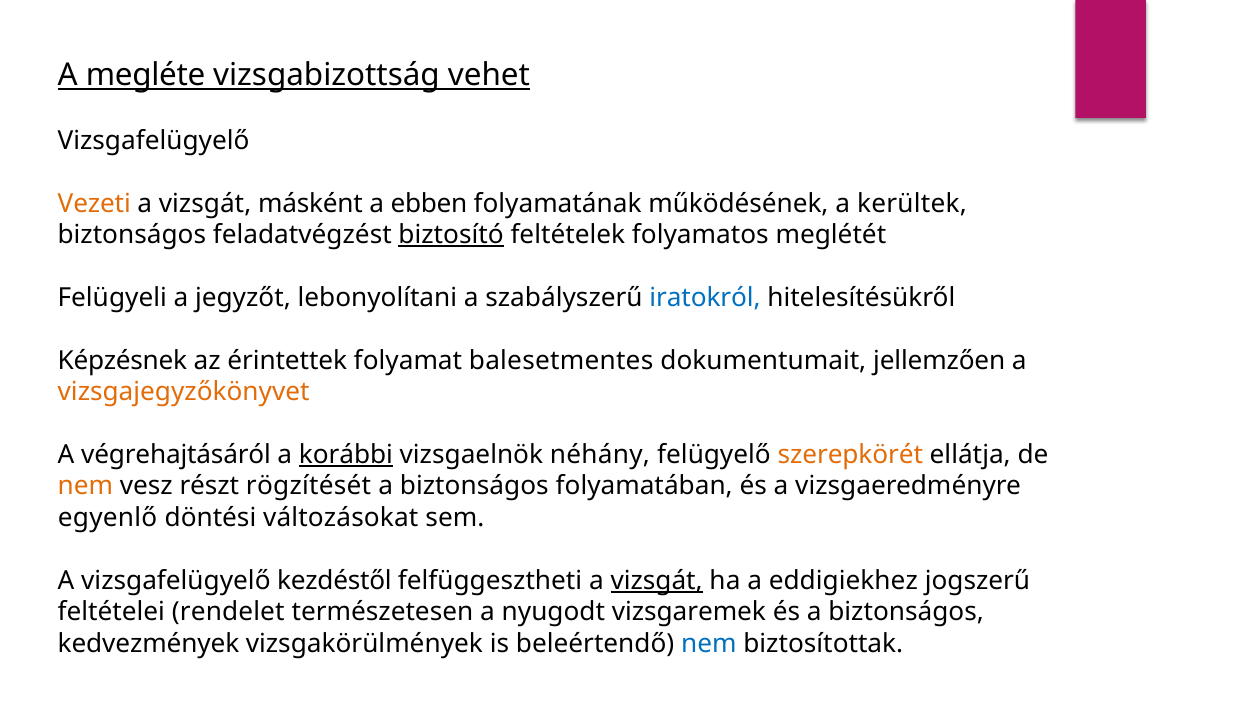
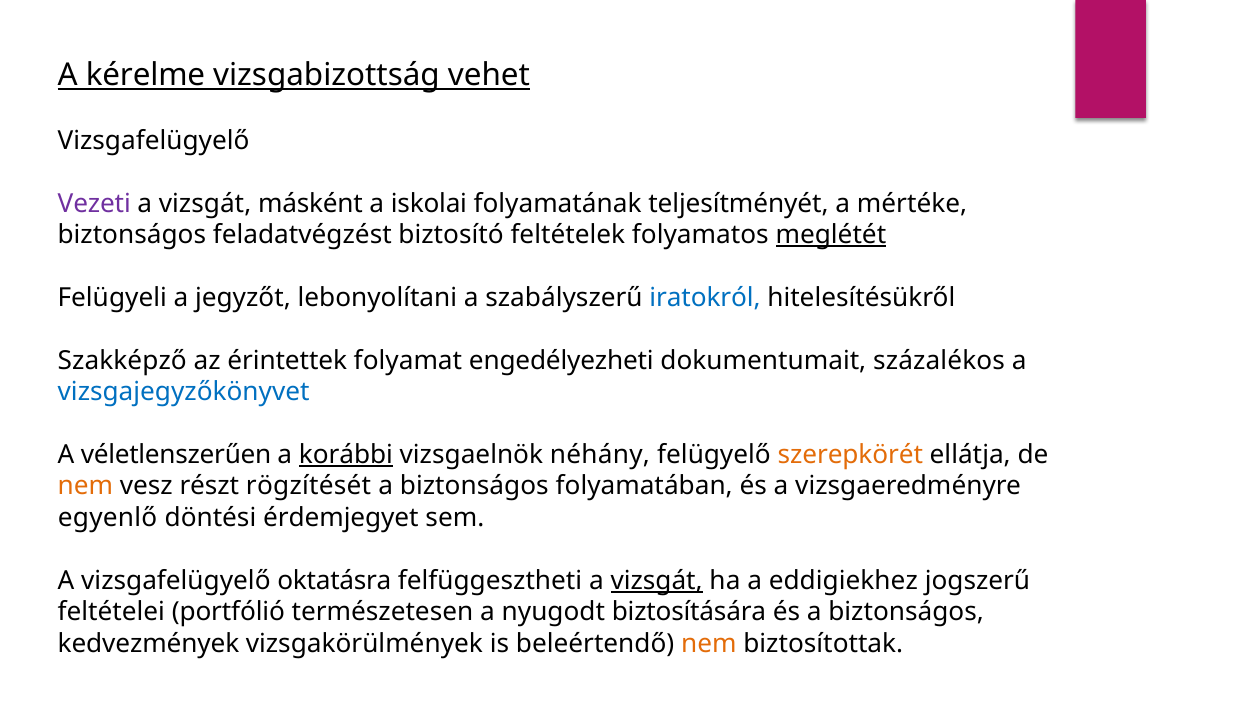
megléte: megléte -> kérelme (145, 75)
Vezeti colour: orange -> purple (94, 203)
ebben: ebben -> iskolai (429, 203)
működésének: működésének -> teljesítményét (738, 203)
kerültek: kerültek -> mértéke (912, 203)
biztosító underline: present -> none (451, 235)
meglétét underline: none -> present (831, 235)
Képzésnek: Képzésnek -> Szakképző (122, 360)
balesetmentes: balesetmentes -> engedélyezheti (561, 360)
jellemzően: jellemzően -> százalékos (939, 360)
vizsgajegyzőkönyvet colour: orange -> blue (184, 392)
végrehajtásáról: végrehajtásáról -> véletlenszerűen (176, 455)
változásokat: változásokat -> érdemjegyet (341, 517)
kezdéstől: kezdéstől -> oktatásra (334, 580)
rendelet: rendelet -> portfólió (228, 612)
vizsgaremek: vizsgaremek -> biztosítására (689, 612)
nem colour: blue -> orange (709, 643)
